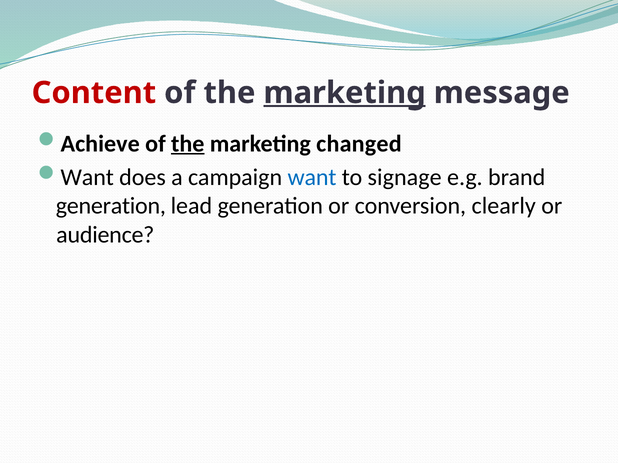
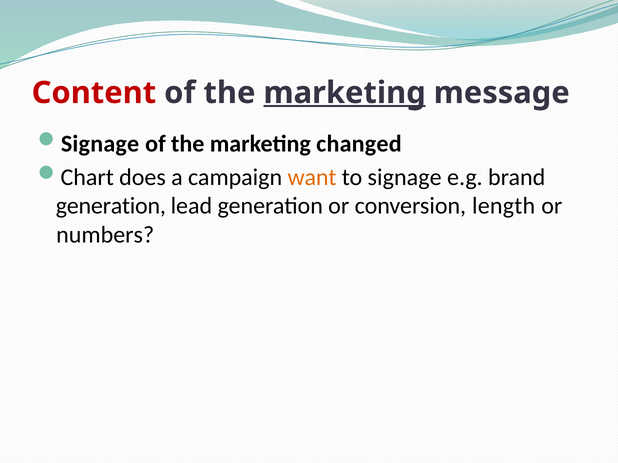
Achieve: Achieve -> Signage (100, 144)
the underline: present -> none (188, 144)
Want: Want -> Chart (87, 177)
want colour: blue -> orange (312, 177)
clearly: clearly -> length (504, 206)
audience: audience -> numbers (105, 235)
